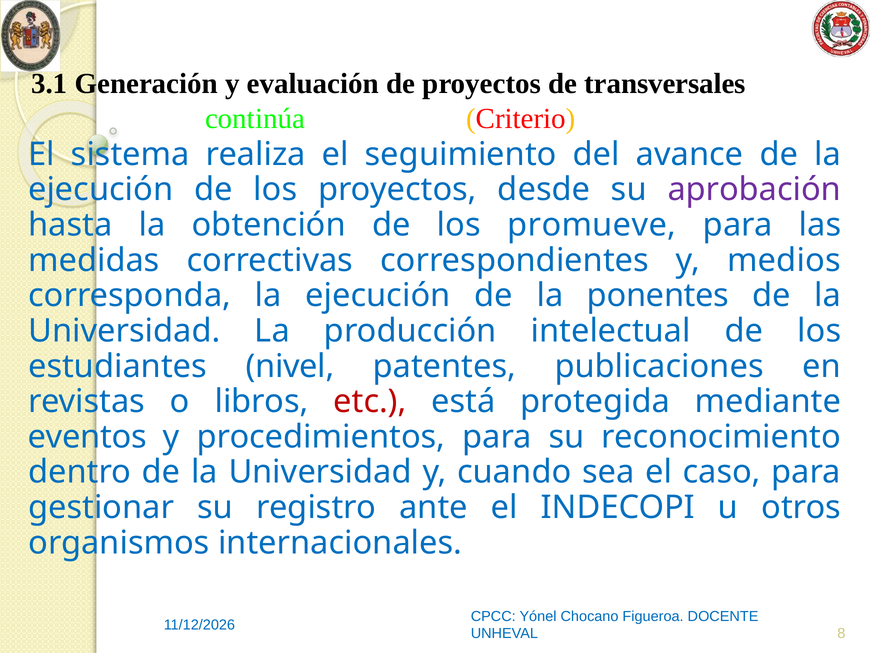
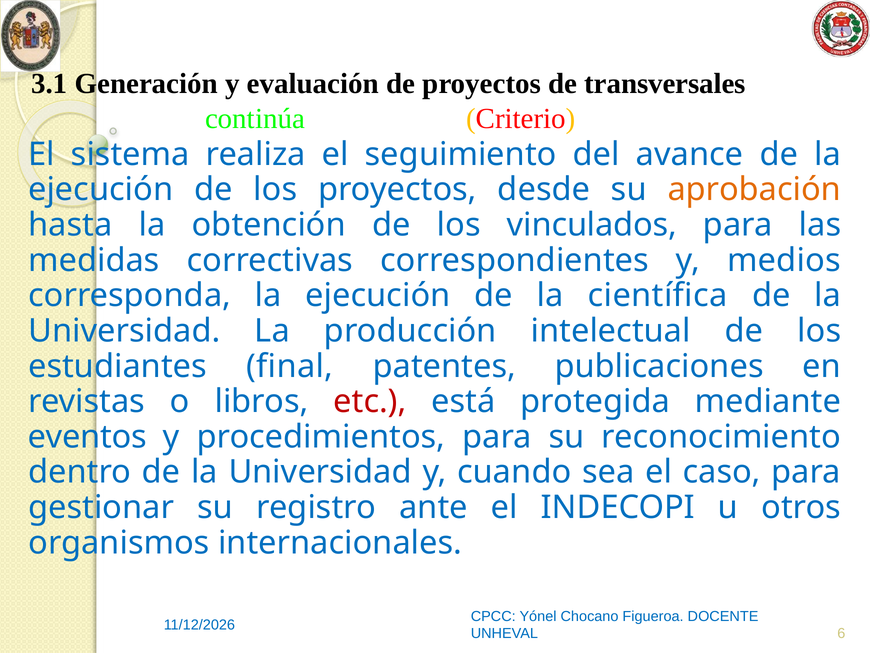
aprobación colour: purple -> orange (754, 190)
promueve: promueve -> vinculados (592, 225)
ponentes: ponentes -> científica (658, 295)
nivel: nivel -> final (290, 366)
8: 8 -> 6 (841, 633)
